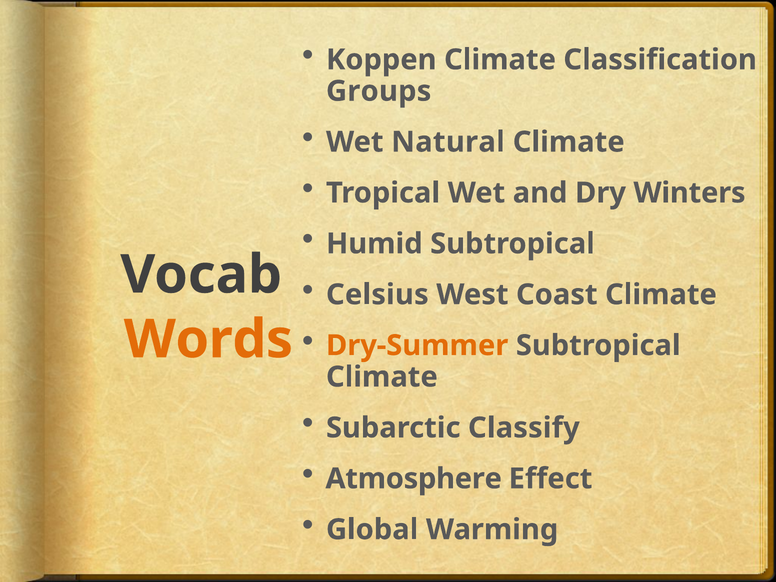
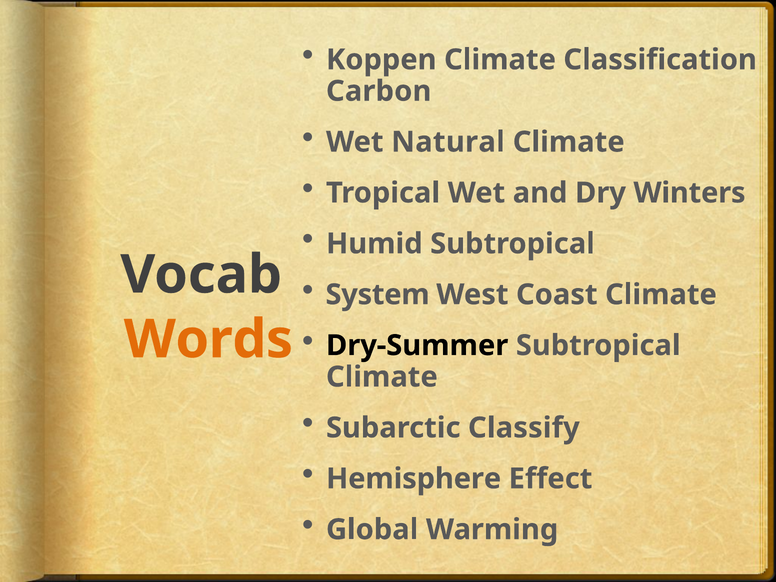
Groups: Groups -> Carbon (379, 91)
Celsius: Celsius -> System (378, 295)
Dry-Summer colour: orange -> black (417, 345)
Atmosphere: Atmosphere -> Hemisphere (414, 479)
